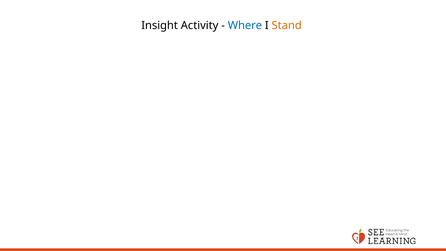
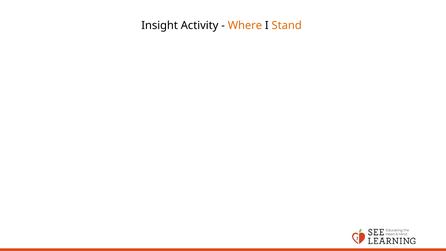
Where colour: blue -> orange (245, 26)
